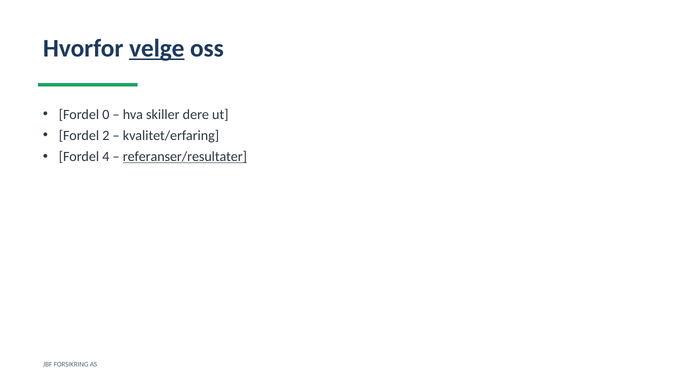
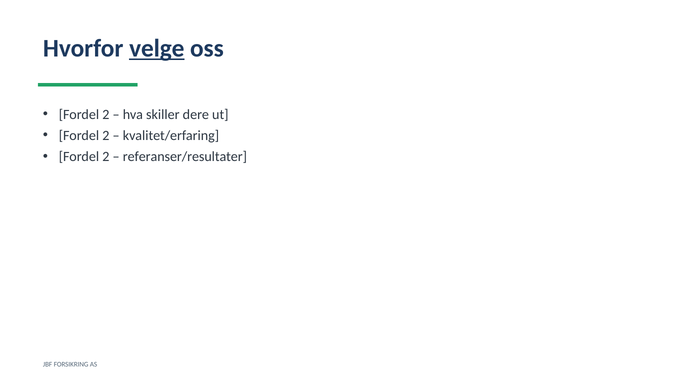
0: 0 -> 2 (106, 114)
4: 4 -> 2 (106, 157)
referanser/resultater underline: present -> none (185, 157)
